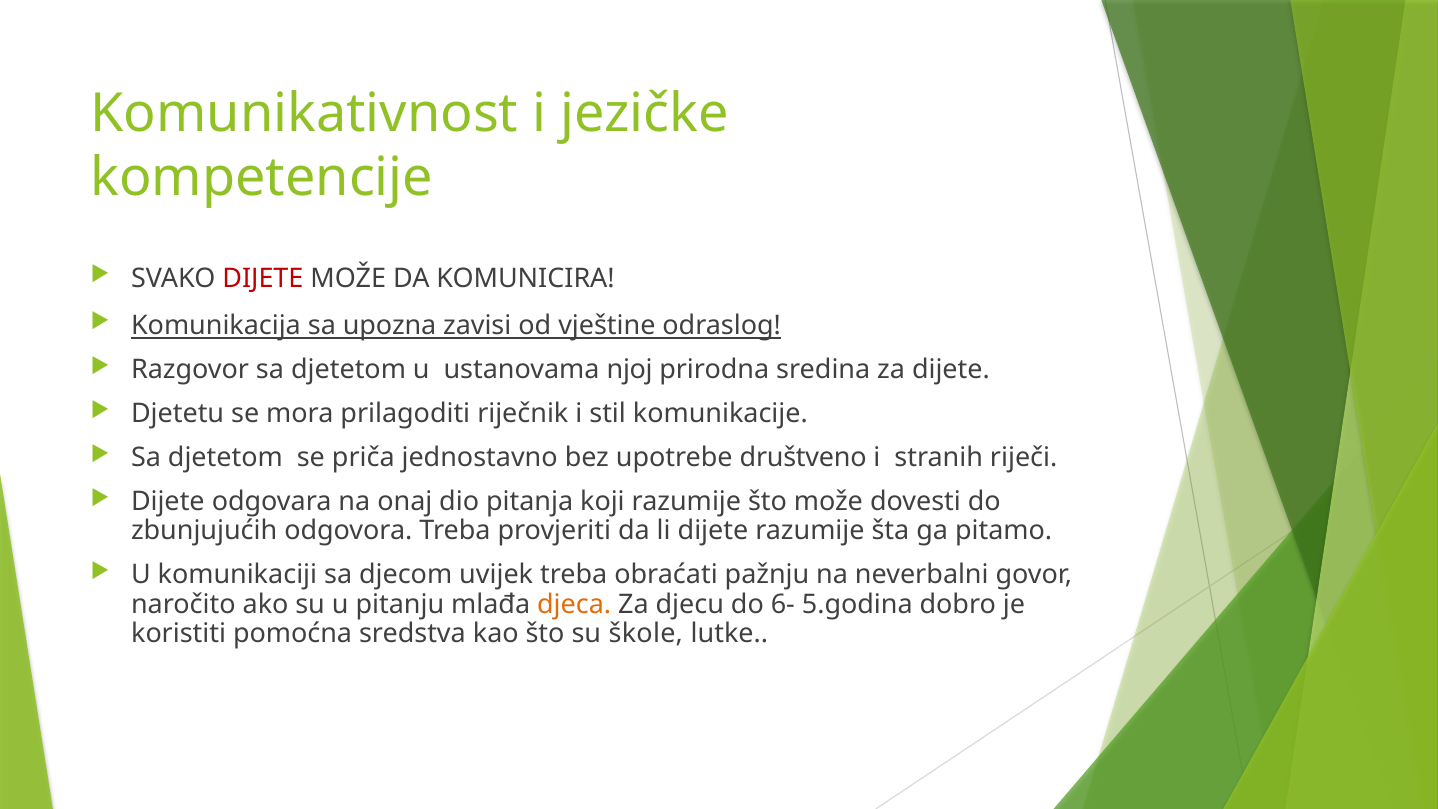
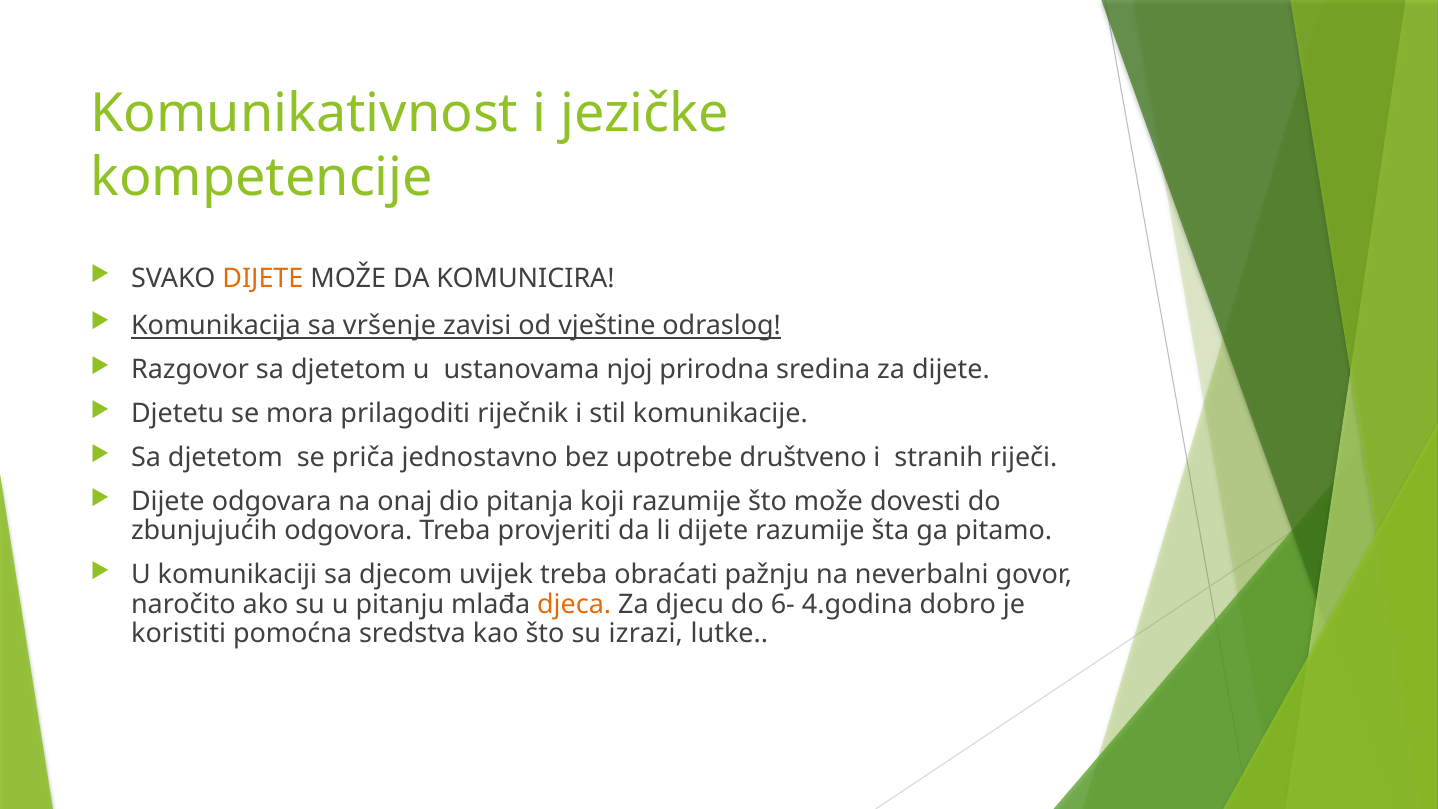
DIJETE colour: red -> orange (263, 278)
upozna: upozna -> vršenje (389, 326)
5.godina: 5.godina -> 4.godina (857, 604)
škole: škole -> izrazi (646, 633)
